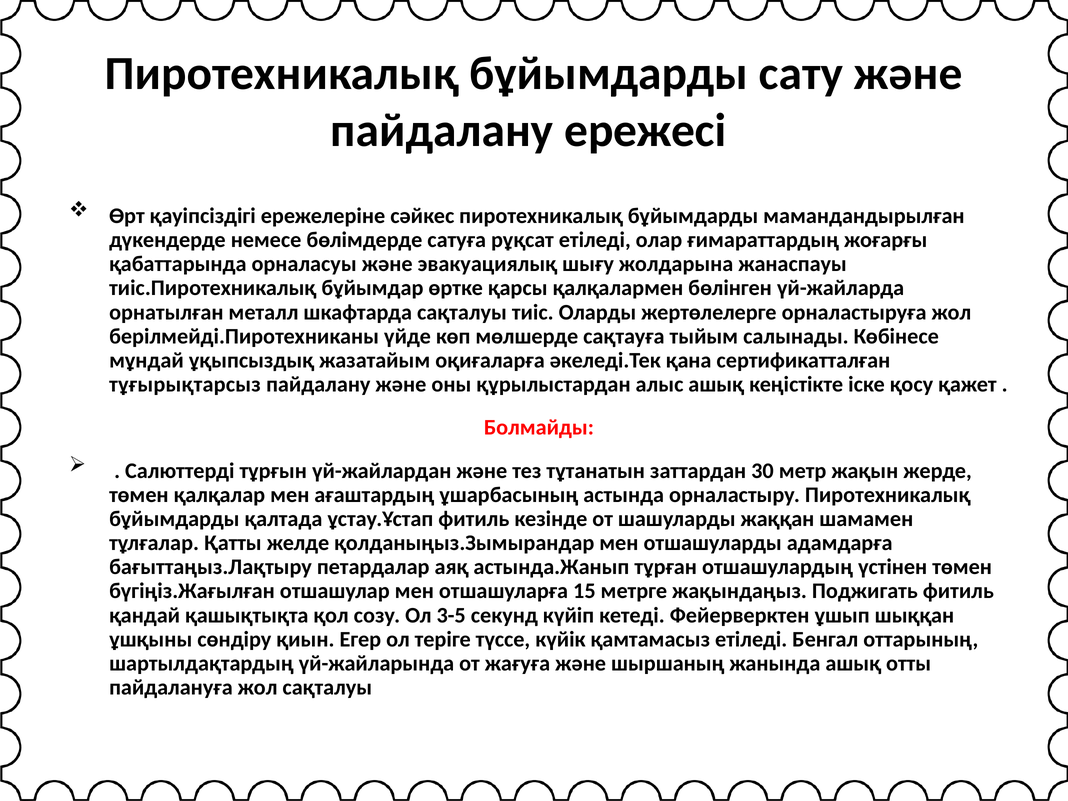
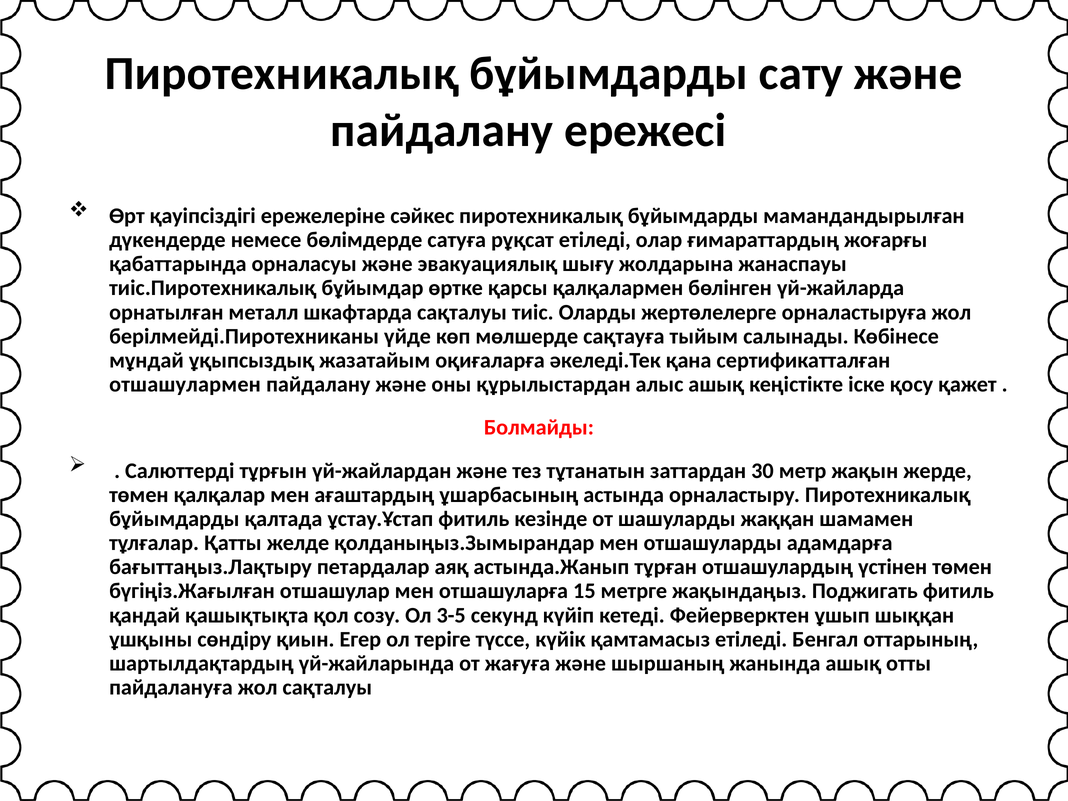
тұғырықтарсыз: тұғырықтарсыз -> отшашулармен (185, 384)
